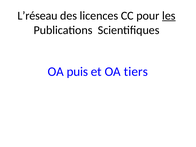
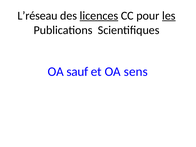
licences underline: none -> present (99, 16)
puis: puis -> sauf (77, 72)
tiers: tiers -> sens (136, 72)
